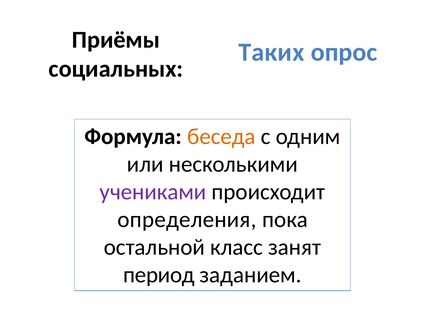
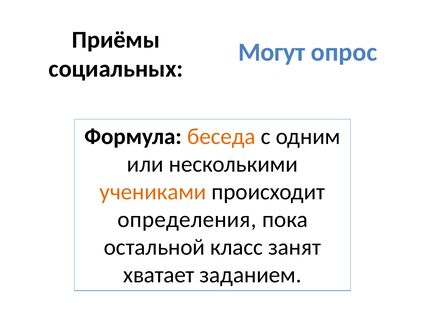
Таких: Таких -> Могут (272, 52)
учениками colour: purple -> orange (153, 192)
период: период -> хватает (159, 275)
